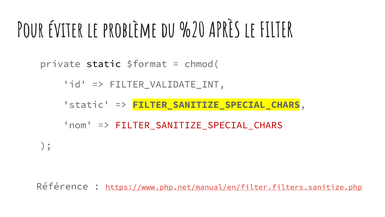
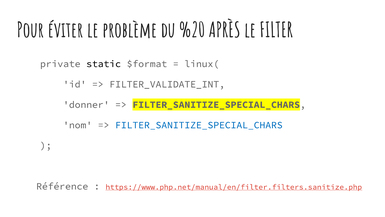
chmod(: chmod( -> linux( (202, 64)
static: static -> donner (86, 104)
FILTER_SANITIZE_SPECIAL_CHARS colour: red -> blue (199, 125)
